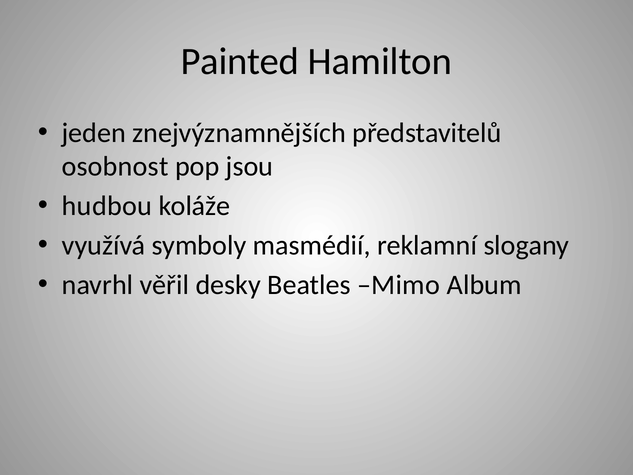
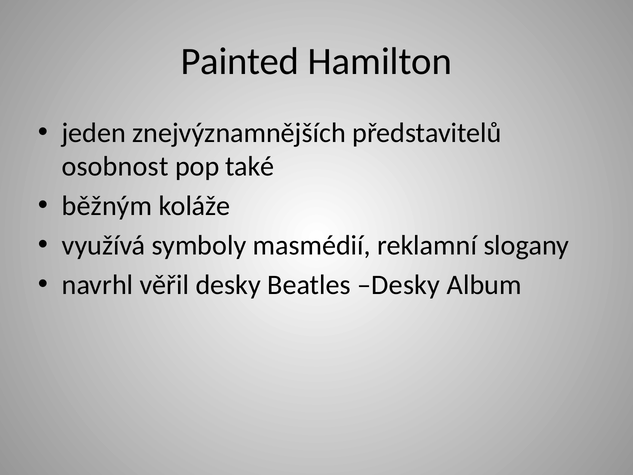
jsou: jsou -> také (250, 167)
hudbou: hudbou -> běžným (107, 206)
Beatles Mimo: Mimo -> Desky (399, 285)
